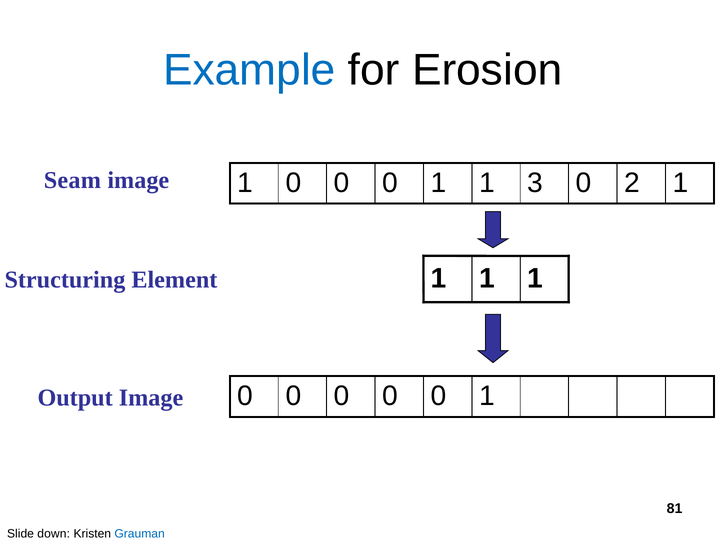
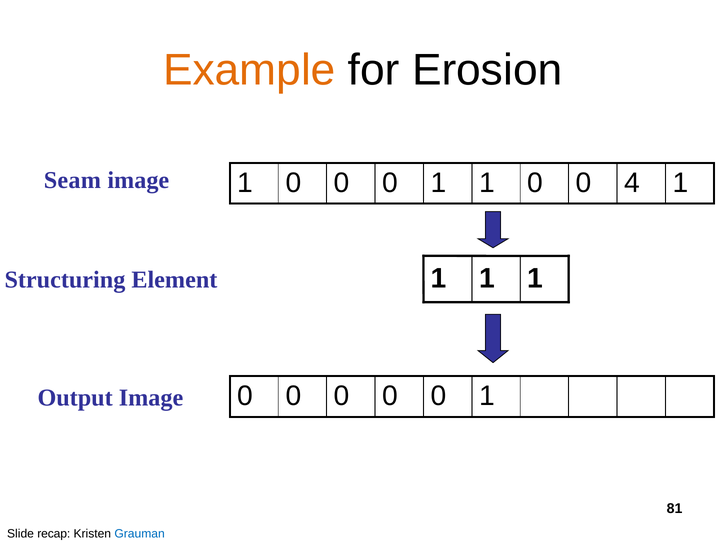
Example colour: blue -> orange (249, 70)
1 1 3: 3 -> 0 (535, 183)
2: 2 -> 4 (632, 183)
down: down -> recap (54, 534)
